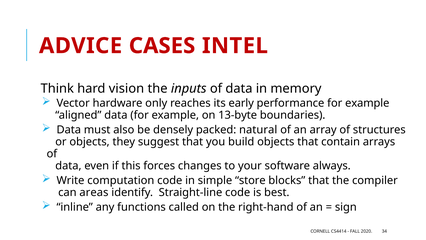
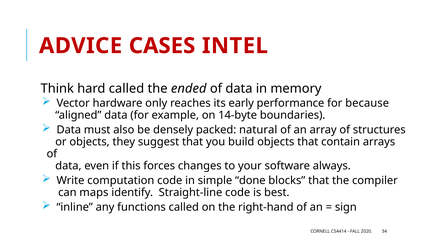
hard vision: vision -> called (126, 88)
inputs: inputs -> ended (189, 88)
performance for example: example -> because (367, 103)
13-byte: 13-byte -> 14-byte (238, 115)
store: store -> done (250, 180)
areas: areas -> maps (94, 192)
